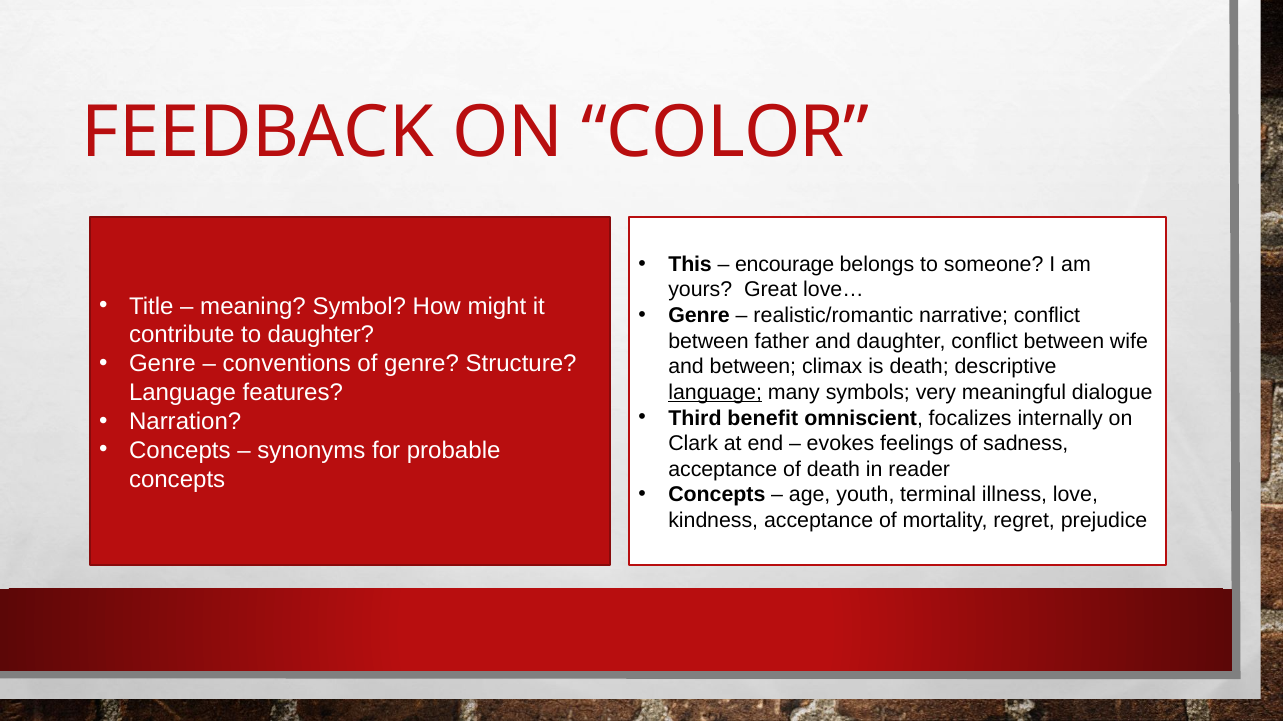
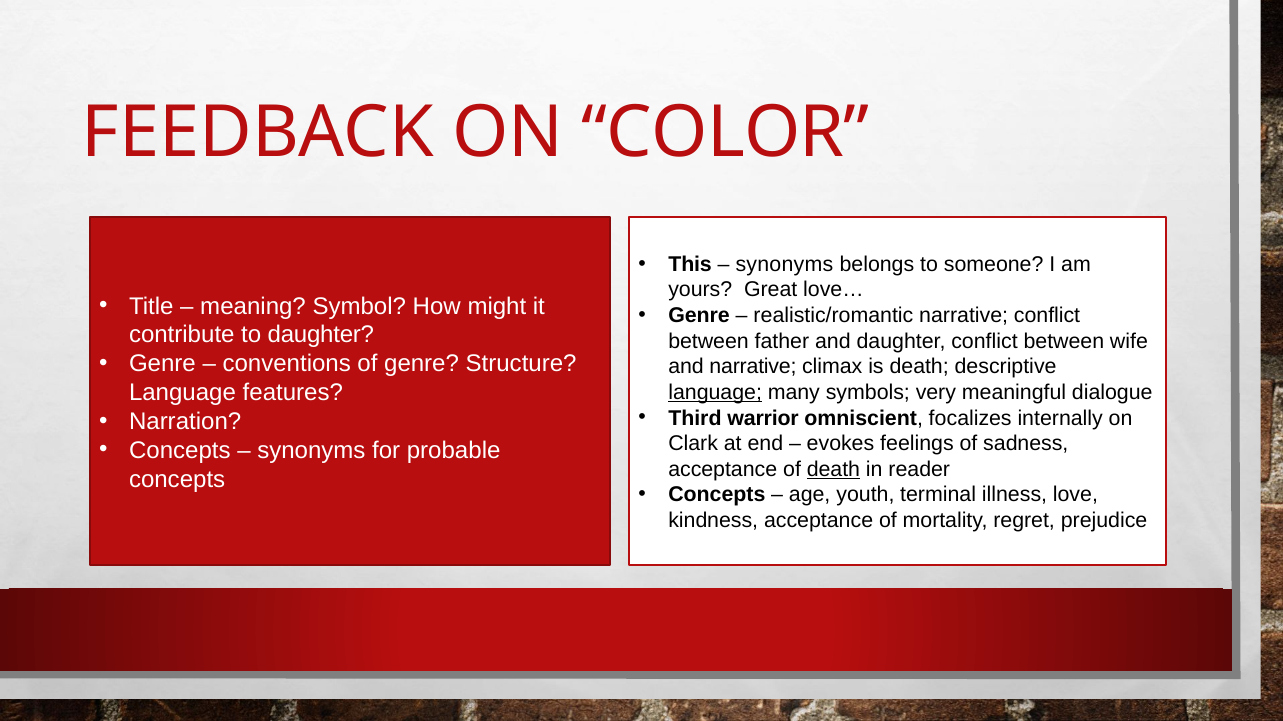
encourage: encourage -> synonyms (784, 265)
and between: between -> narrative (753, 367)
benefit: benefit -> warrior (763, 418)
death underline: none -> present (833, 470)
